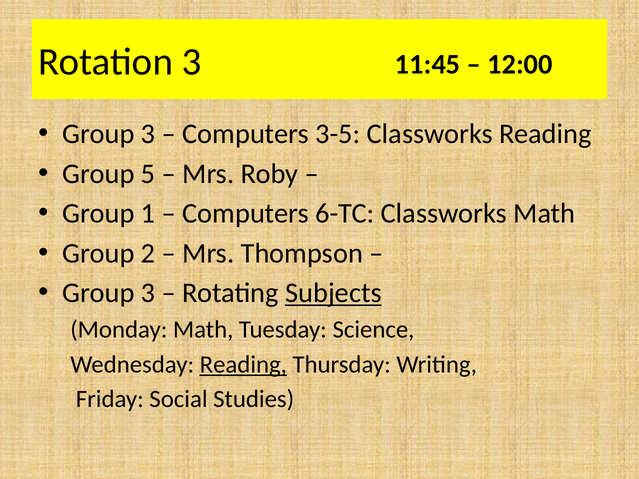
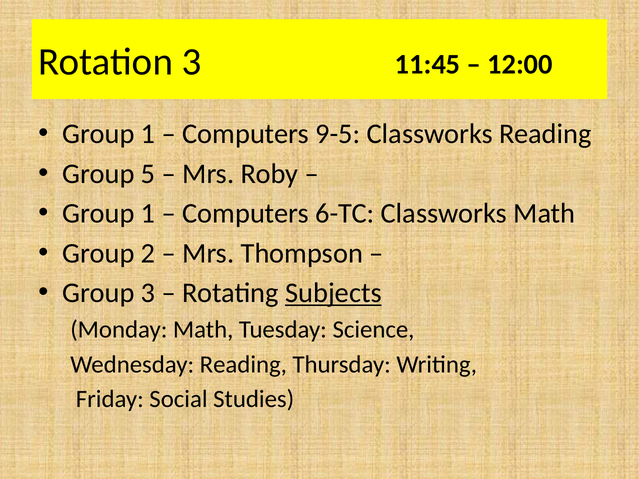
3: 3 -> 1 (148, 134)
3-5: 3-5 -> 9-5 (338, 134)
Reading underline: present -> none (243, 365)
